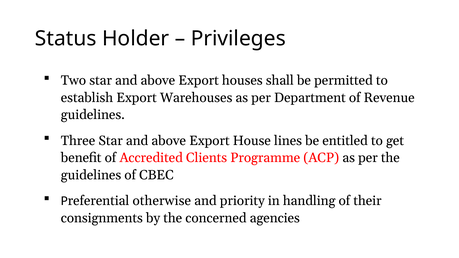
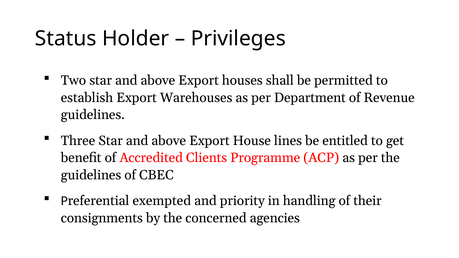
otherwise: otherwise -> exempted (162, 201)
